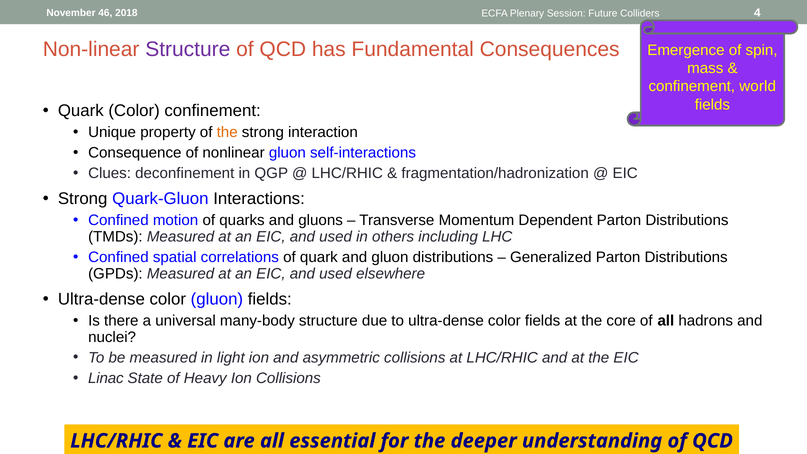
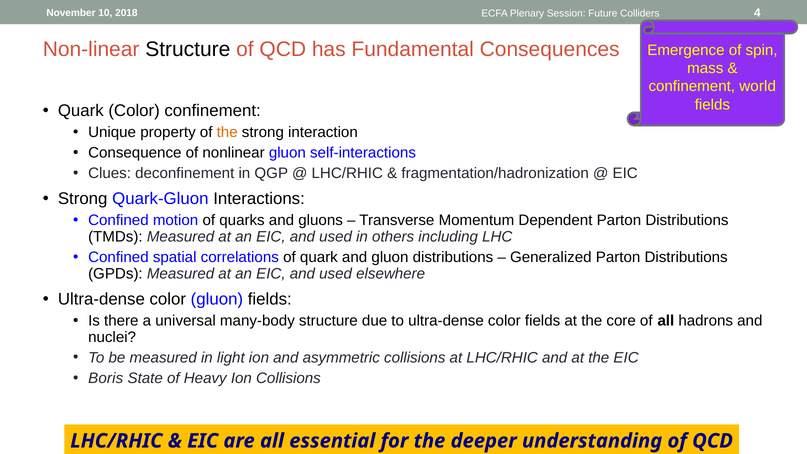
46: 46 -> 10 (105, 13)
Structure colour: purple -> black (188, 49)
Linac: Linac -> Boris (106, 378)
